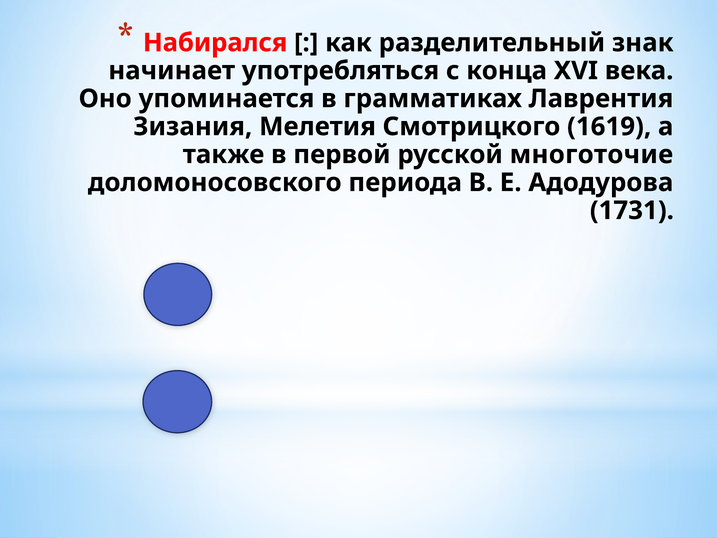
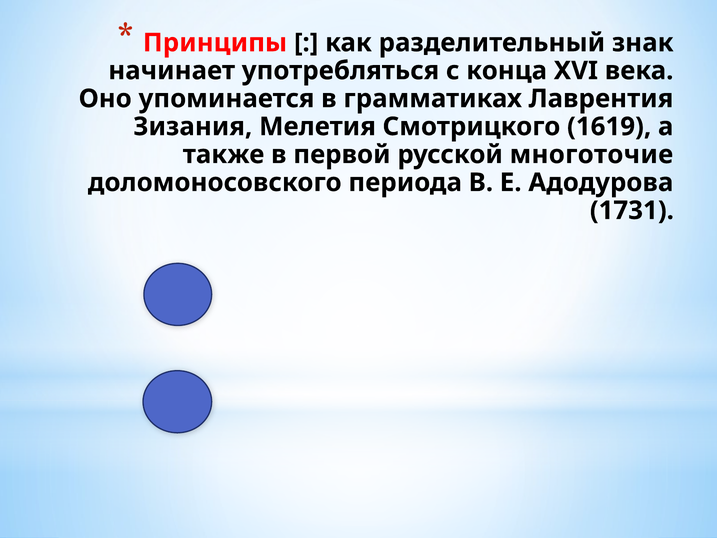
Набирался: Набирался -> Принципы (215, 43)
